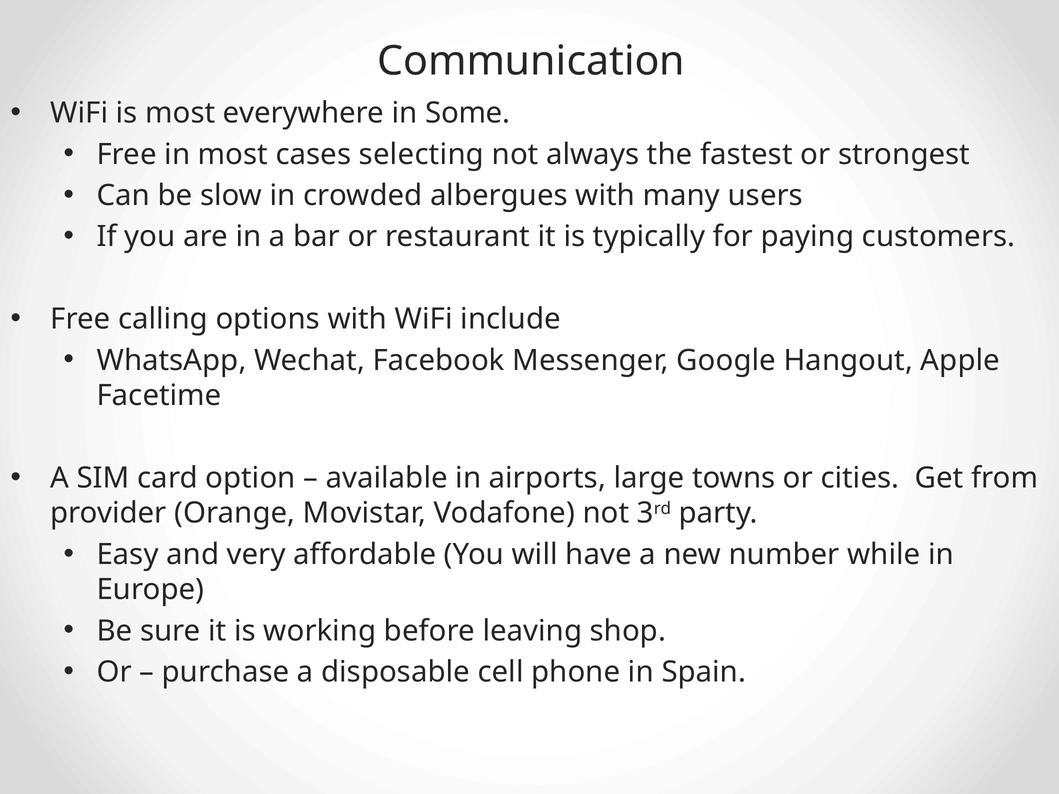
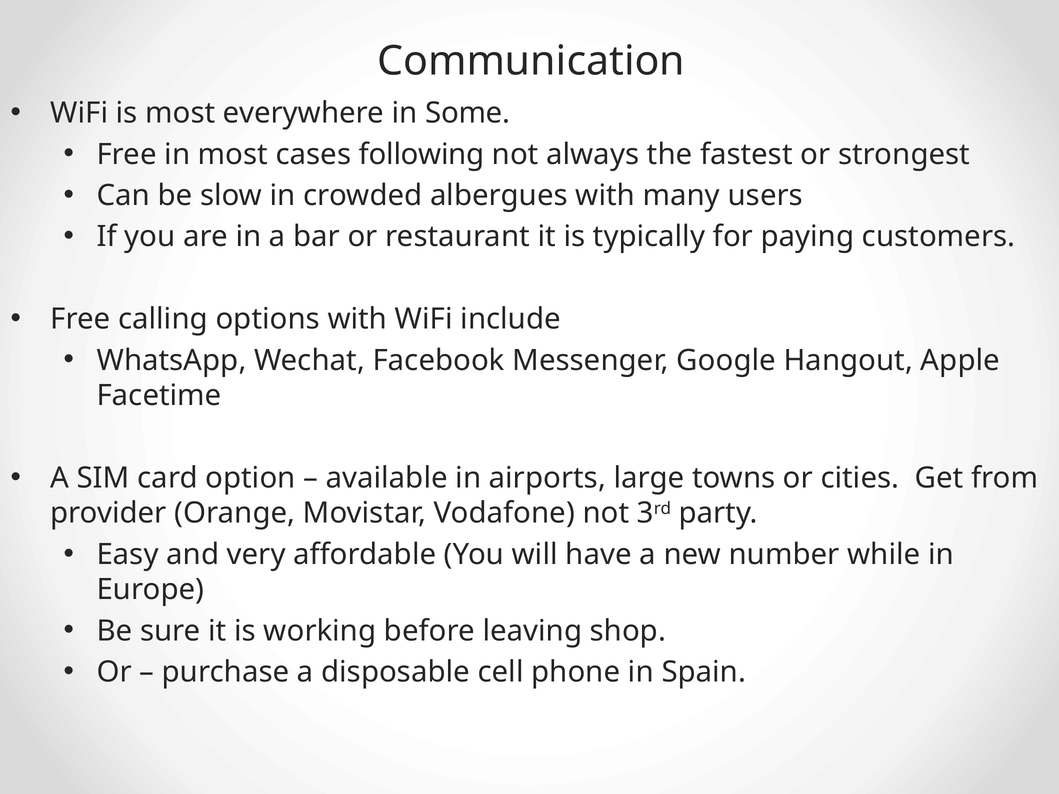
selecting: selecting -> following (422, 154)
